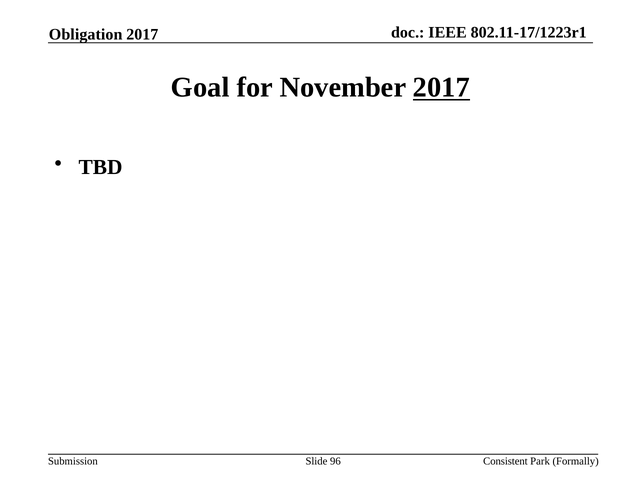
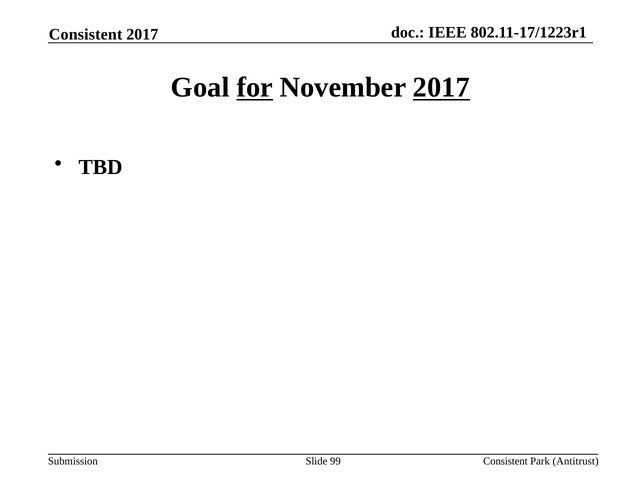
Obligation: Obligation -> Consistent (86, 34)
for underline: none -> present (255, 87)
96: 96 -> 99 (335, 461)
Formally: Formally -> Antitrust (576, 461)
